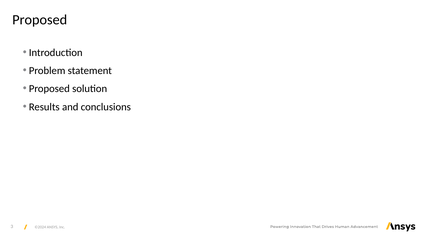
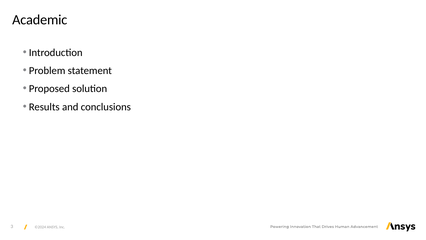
Proposed: Proposed -> Academic (40, 20)
